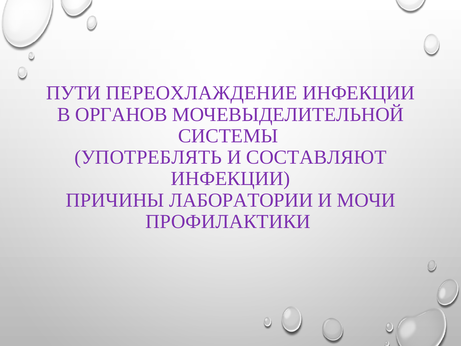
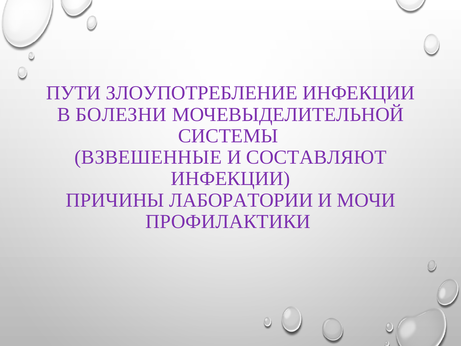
ПЕРЕОХЛАЖДЕНИЕ: ПЕРЕОХЛАЖДЕНИЕ -> ЗЛОУПОТРЕБЛЕНИЕ (202, 93)
ОРГАНОВ: ОРГАНОВ -> БОЛЕЗНИ (121, 114)
УПОТРЕБЛЯТЬ: УПОТРЕБЛЯТЬ -> ВЗВЕШЕННЫЕ (148, 157)
